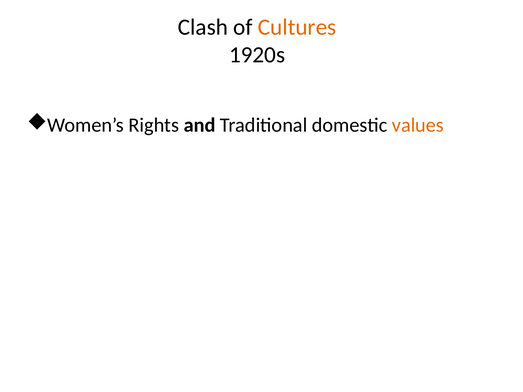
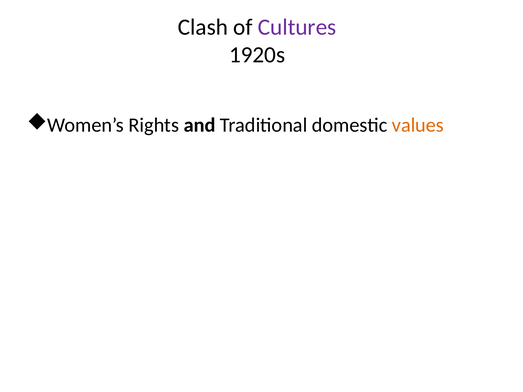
Cultures colour: orange -> purple (297, 27)
